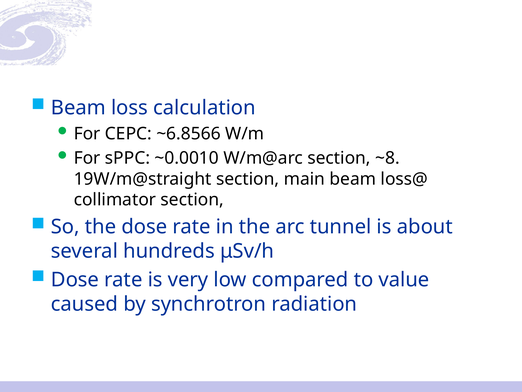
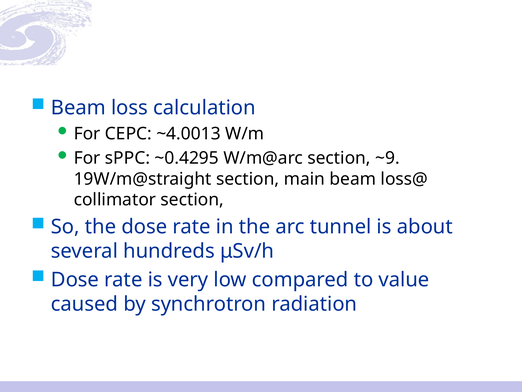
~6.8566: ~6.8566 -> ~4.0013 (189, 133)
~0.0010: ~0.0010 -> ~0.4295 (187, 158)
~8: ~8 -> ~9 (387, 158)
